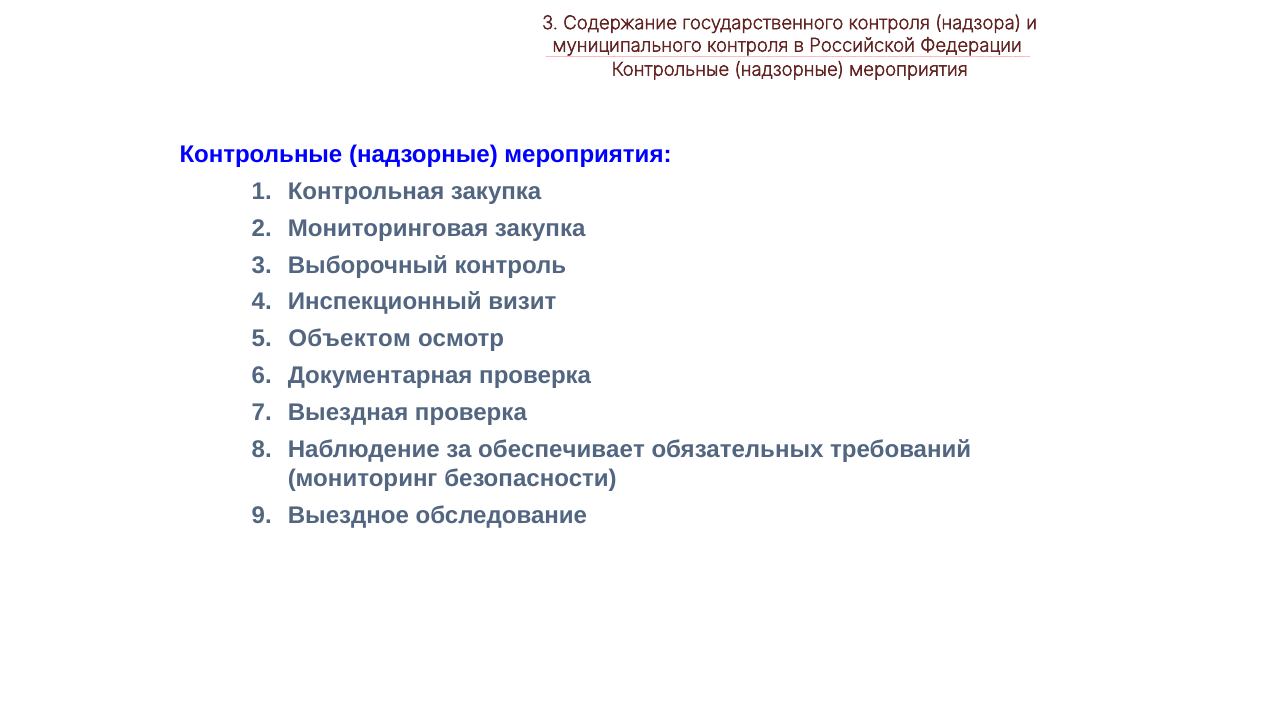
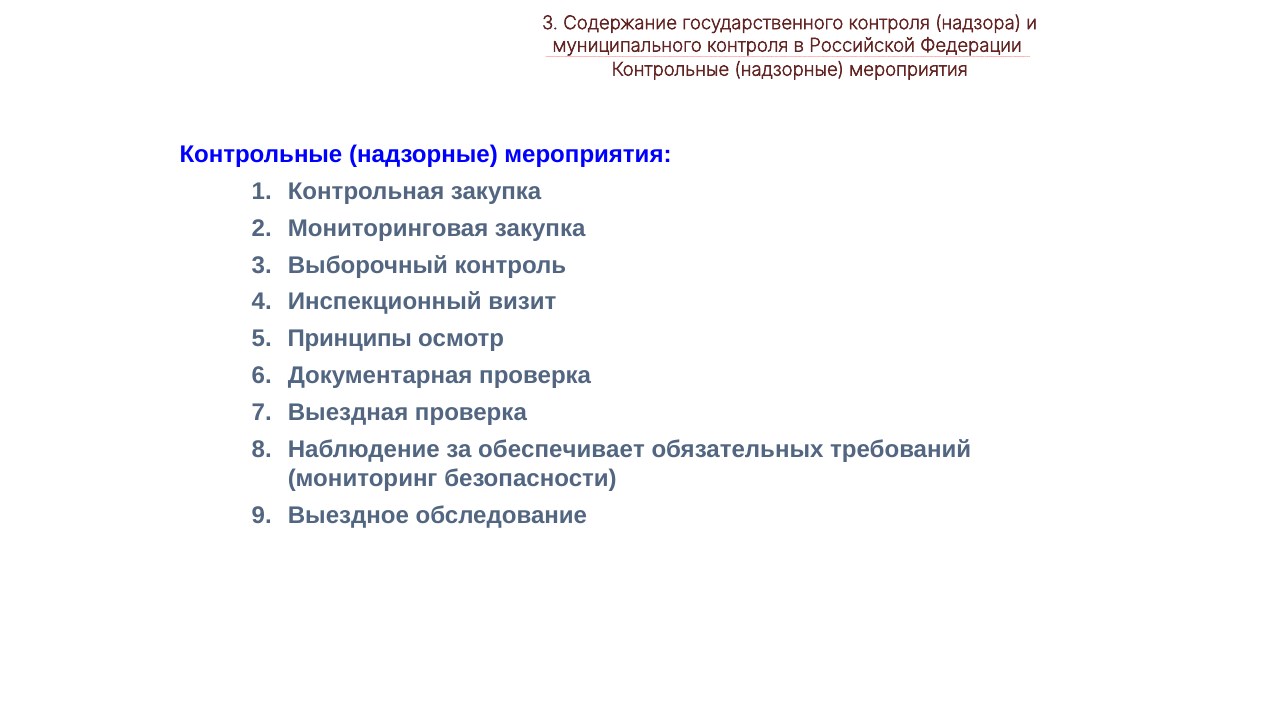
Объектом: Объектом -> Принципы (350, 339)
